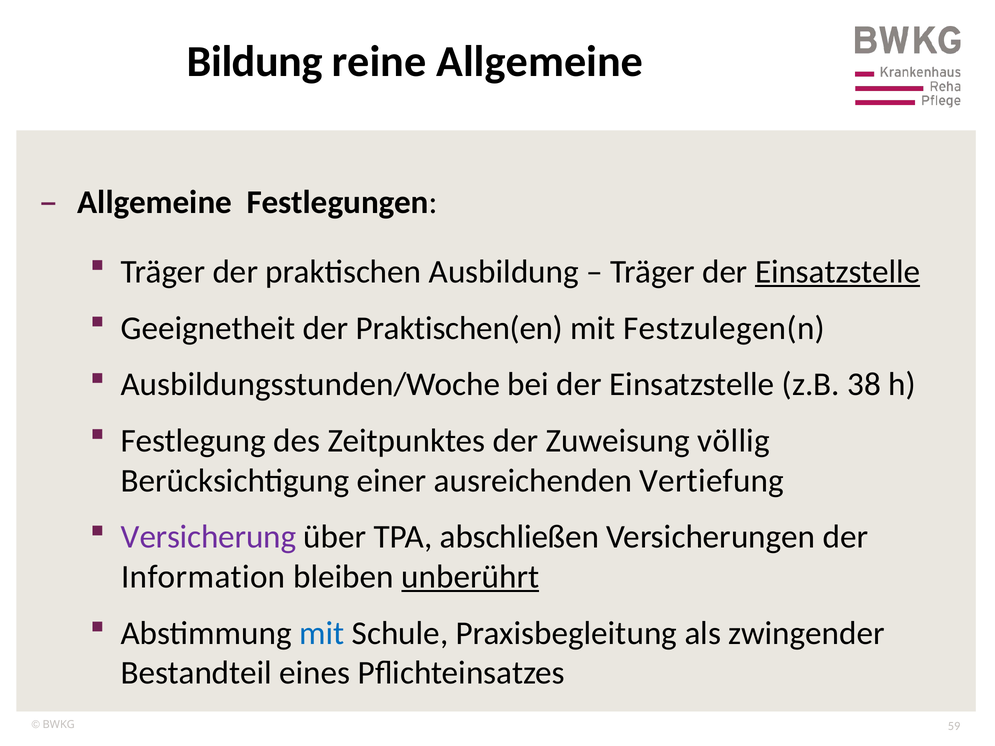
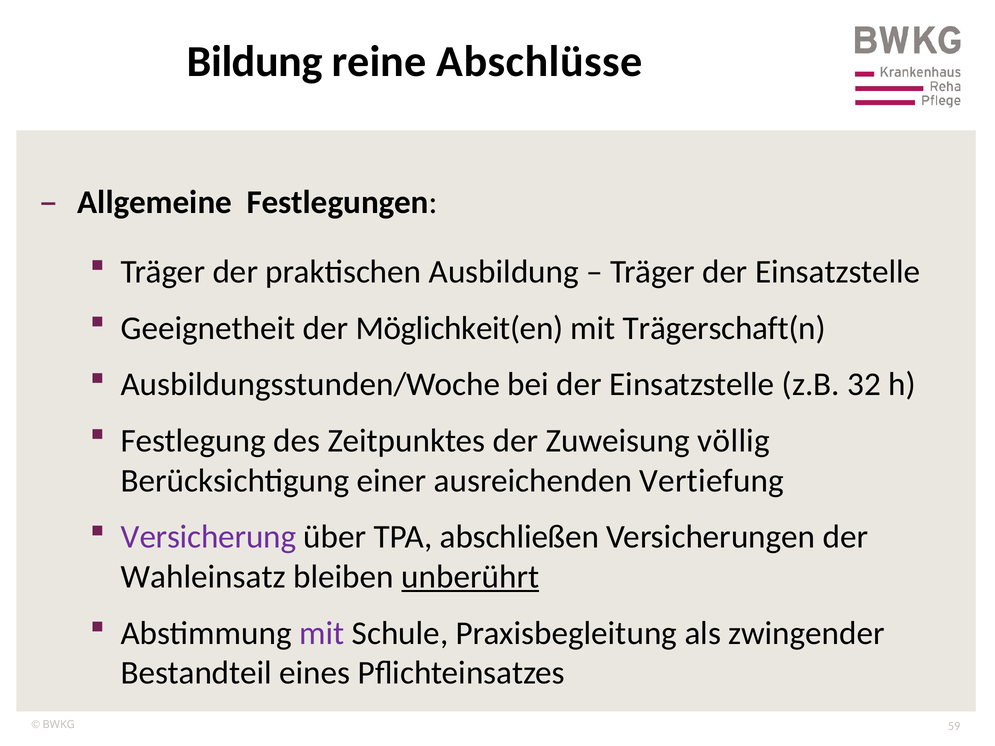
reine Allgemeine: Allgemeine -> Abschlüsse (540, 62)
Einsatzstelle underline: present -> none (838, 272)
Praktischen(en: Praktischen(en -> Möglichkeit(en (459, 328)
Festzulegen(n: Festzulegen(n -> Trägerschaft(n (724, 328)
38: 38 -> 32 (864, 385)
Information: Information -> Wahleinsatz (203, 577)
mit colour: blue -> purple (322, 633)
